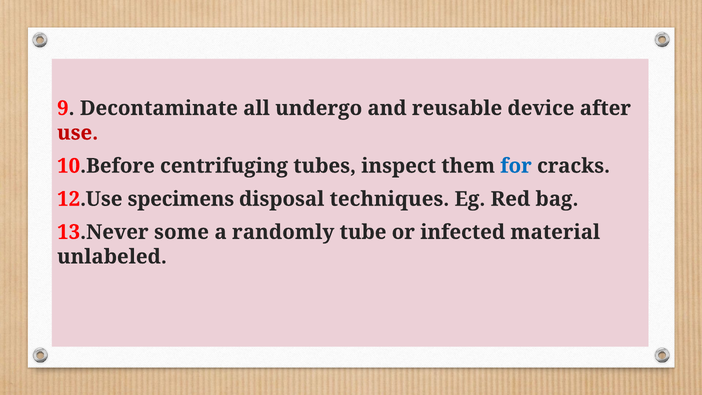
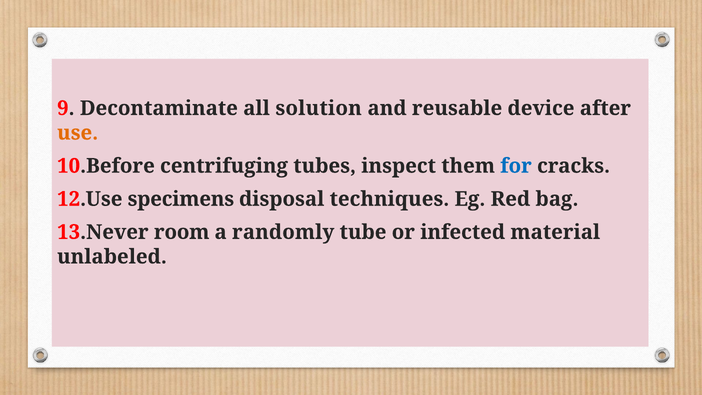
undergo: undergo -> solution (319, 108)
use colour: red -> orange (78, 133)
some: some -> room (182, 232)
